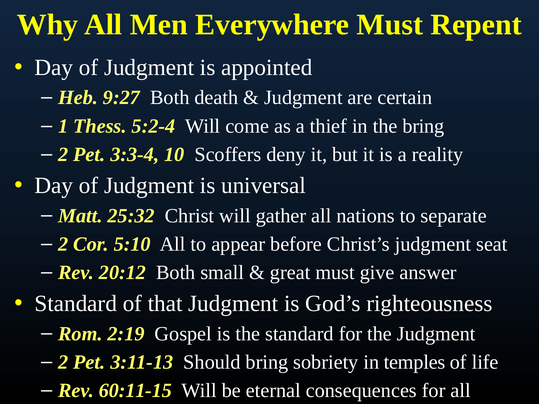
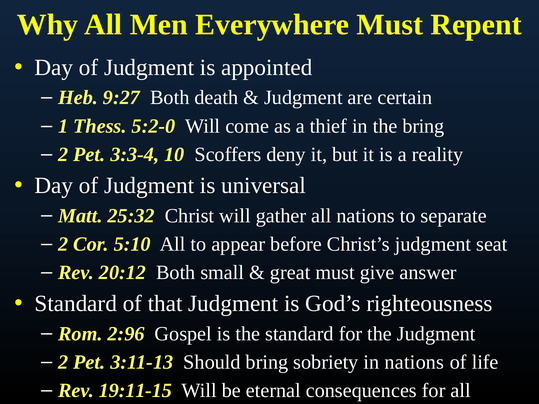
5:2-4: 5:2-4 -> 5:2-0 (154, 126)
2:19: 2:19 -> 2:96 (126, 334)
in temples: temples -> nations (414, 362)
60:11-15: 60:11-15 -> 19:11-15 (135, 391)
